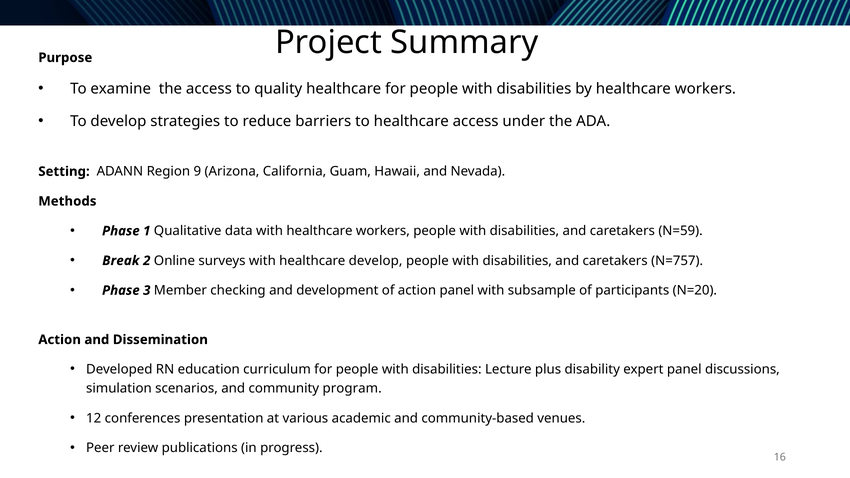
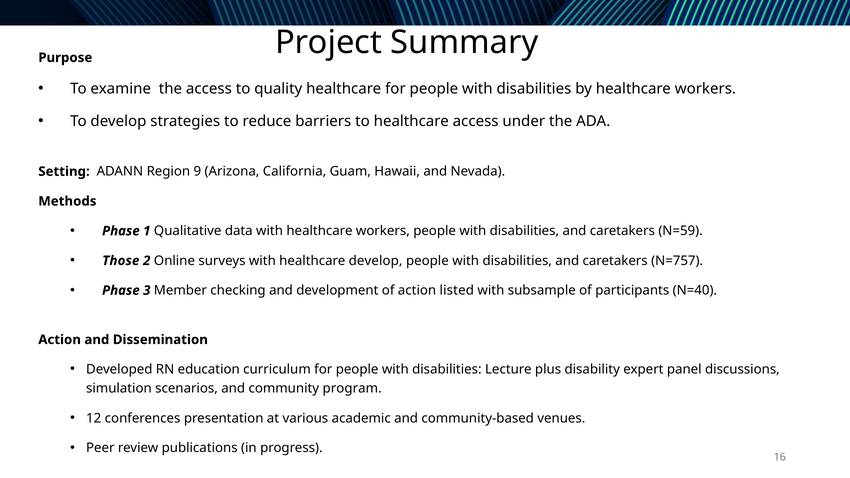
Break: Break -> Those (121, 261)
action panel: panel -> listed (457, 290)
N=20: N=20 -> N=40 (695, 290)
